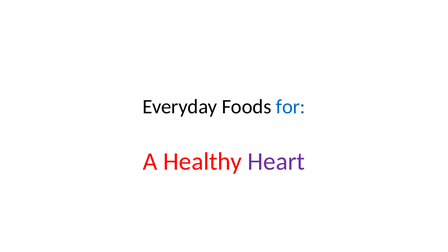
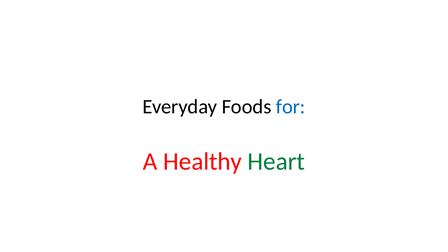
Heart colour: purple -> green (276, 161)
